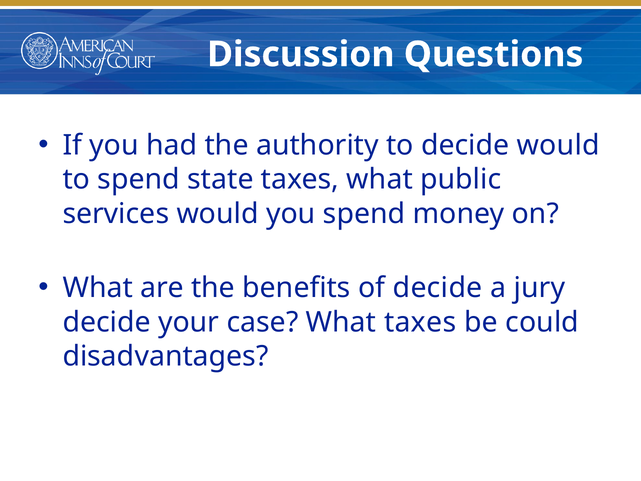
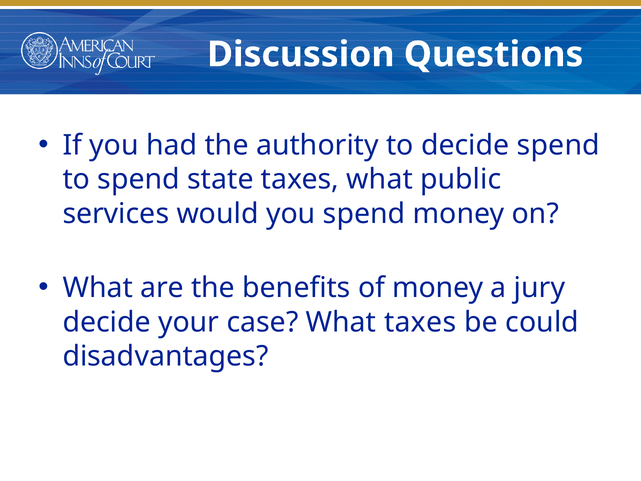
decide would: would -> spend (558, 145)
of decide: decide -> money (438, 288)
